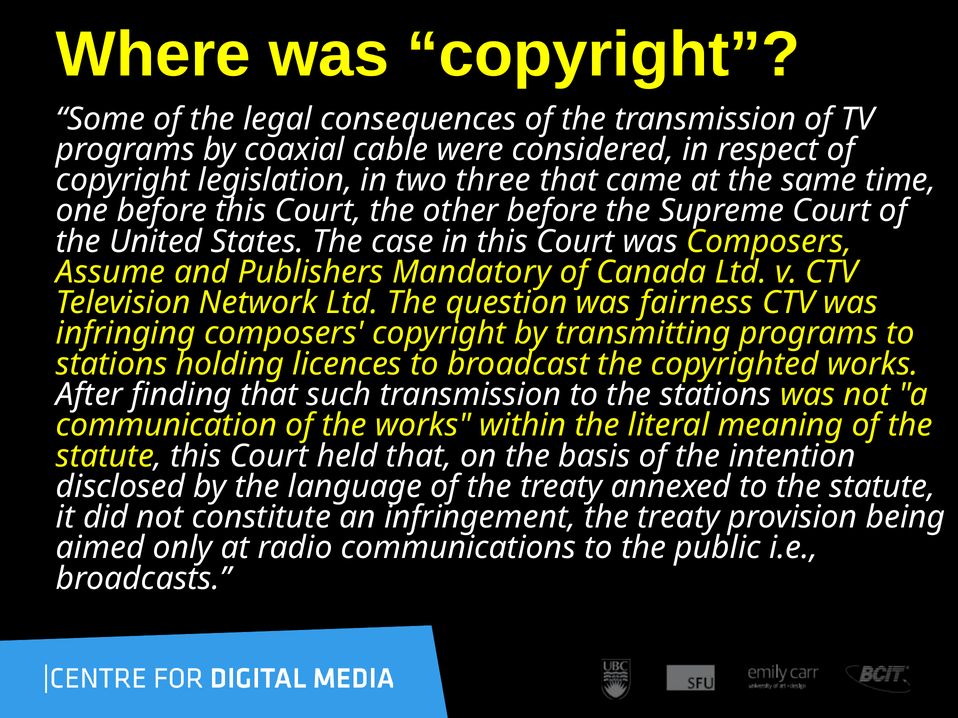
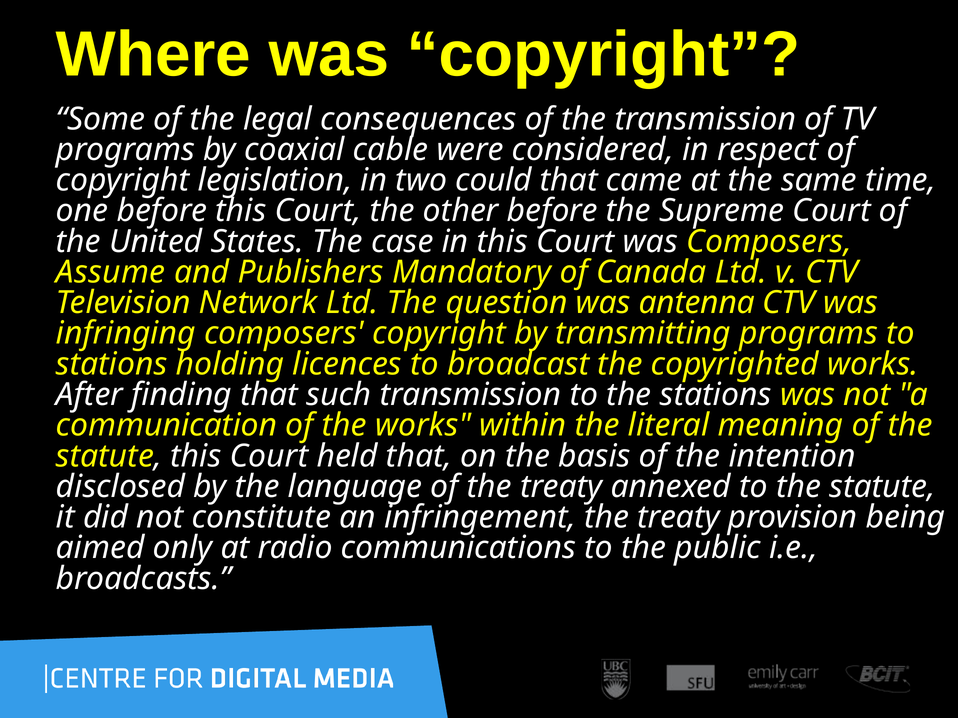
three: three -> could (494, 180)
fairness: fairness -> antenna (697, 303)
